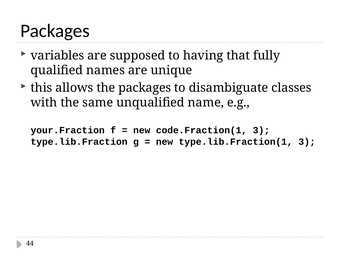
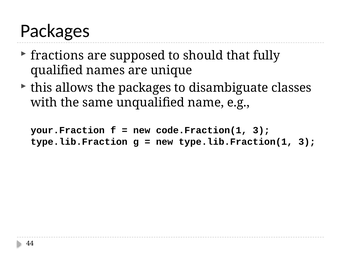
variables: variables -> fractions (57, 55)
having: having -> should (203, 55)
